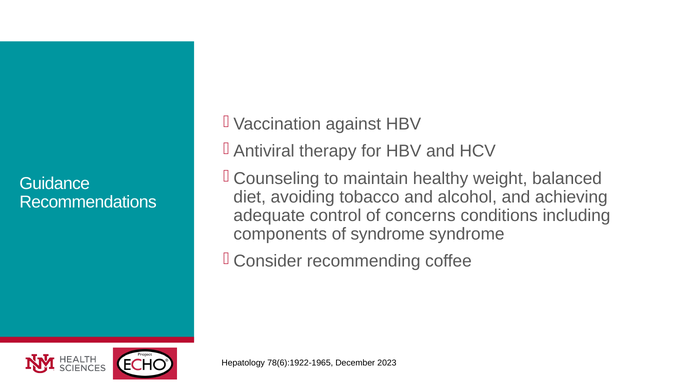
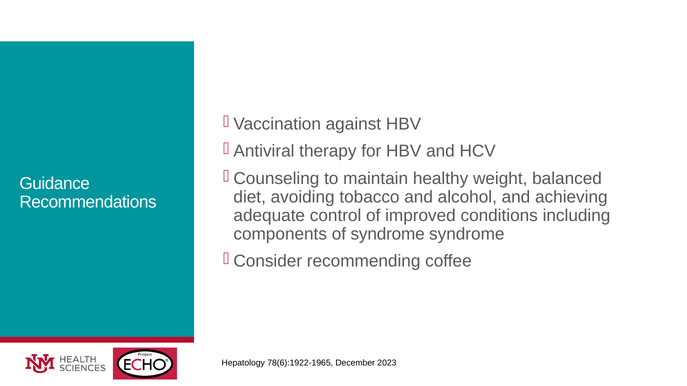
concerns: concerns -> improved (420, 216)
